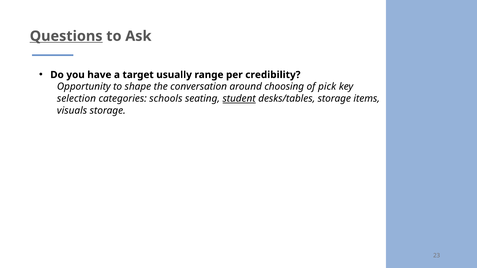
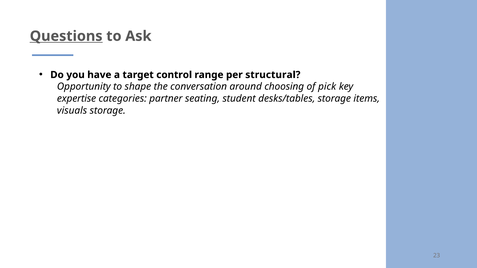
usually: usually -> control (174, 75)
credibility: credibility -> structural (273, 75)
selection: selection -> expertise (77, 99)
schools: schools -> partner (166, 99)
student underline: present -> none (239, 99)
